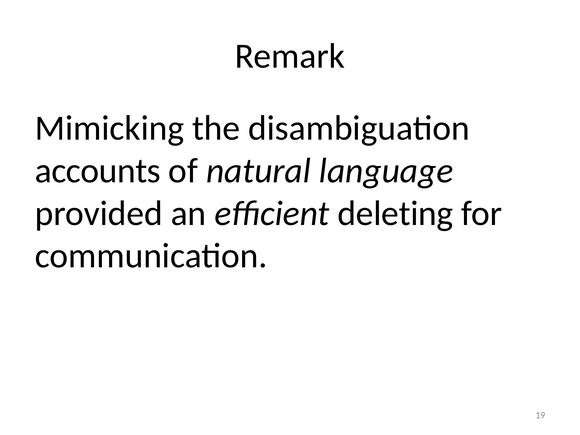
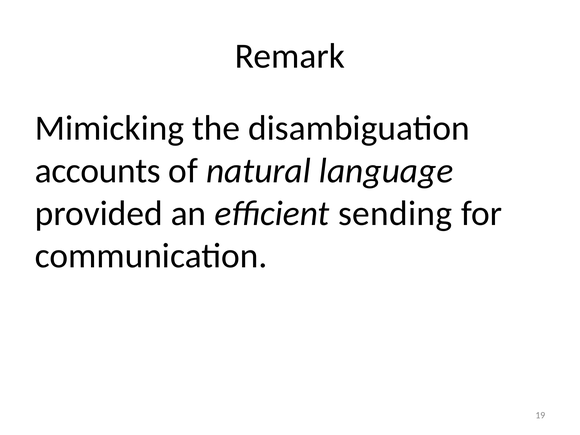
deleting: deleting -> sending (395, 213)
